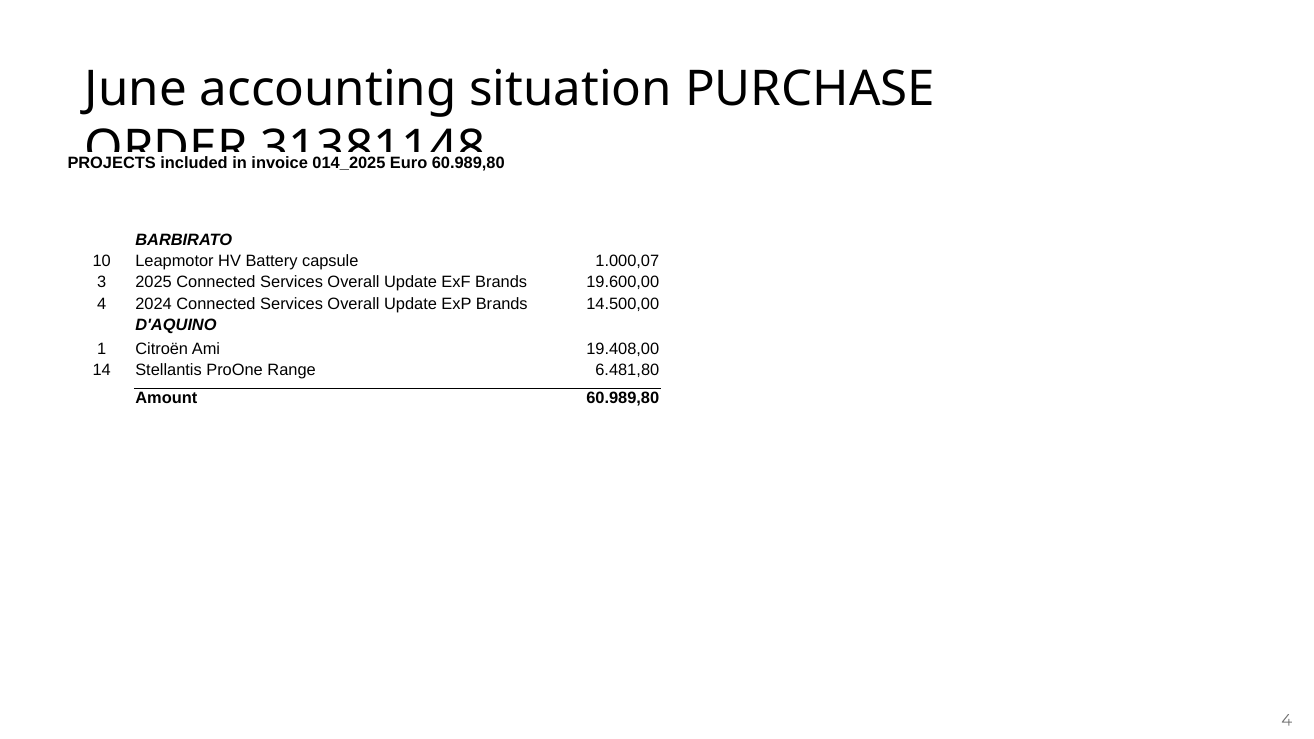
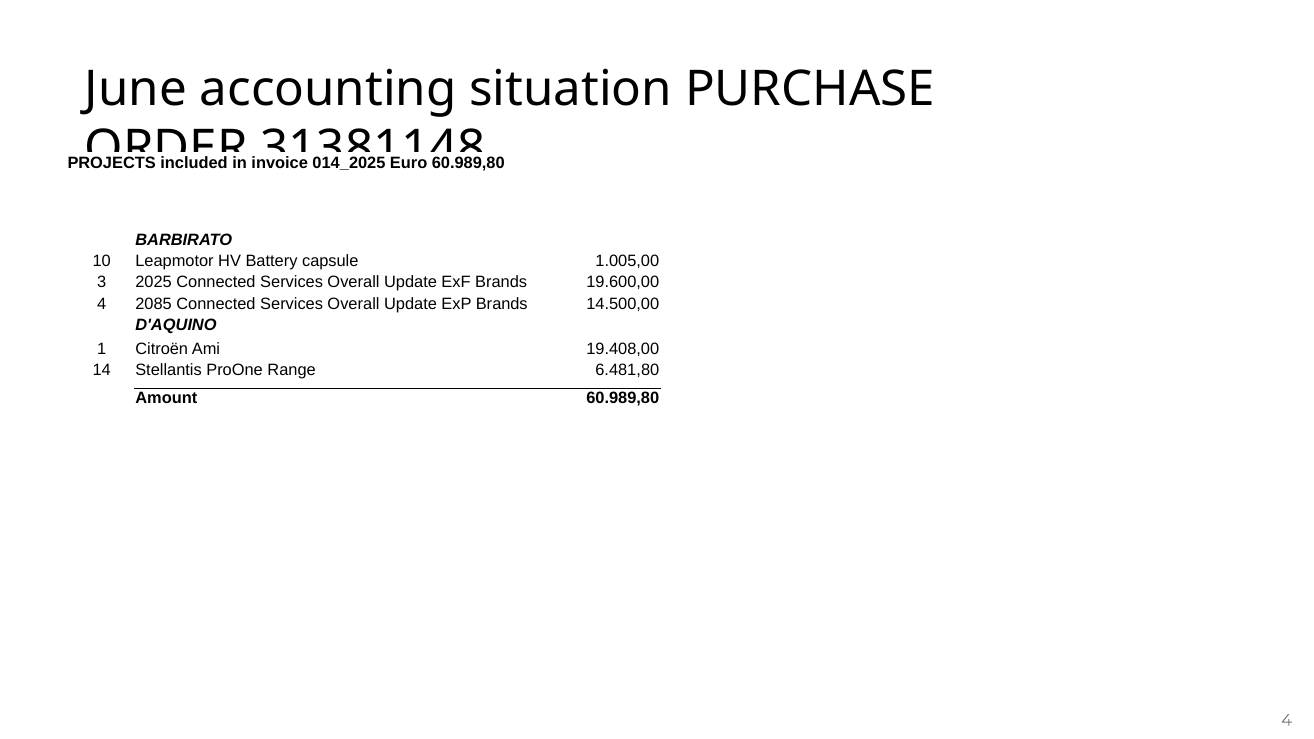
1.000,07: 1.000,07 -> 1.005,00 (627, 261)
2024: 2024 -> 2085 (154, 304)
